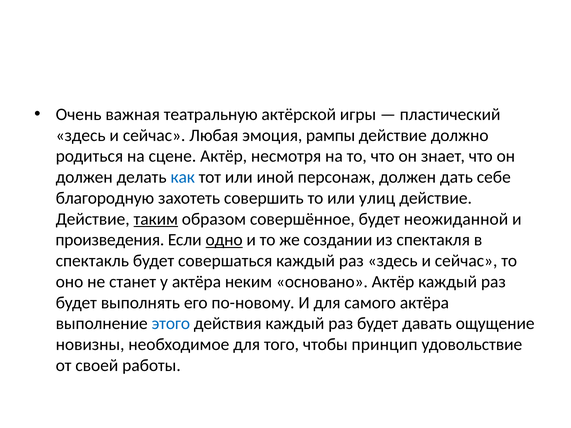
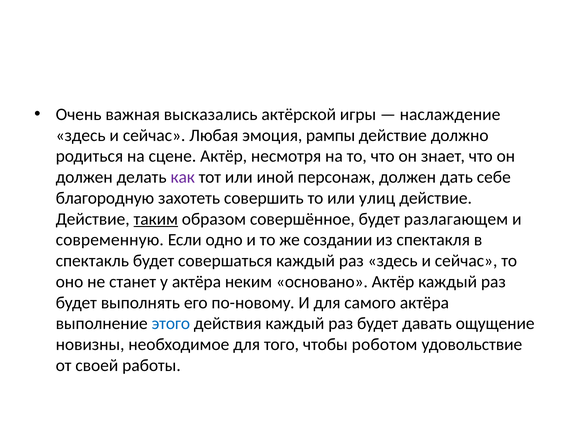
театральную: театральную -> высказались (211, 114)
пластический: пластический -> наслаждение (450, 114)
как colour: blue -> purple (183, 177)
неожиданной: неожиданной -> разлагающем (456, 219)
произведения: произведения -> современную (110, 240)
одно underline: present -> none (224, 240)
принцип: принцип -> роботом (385, 345)
